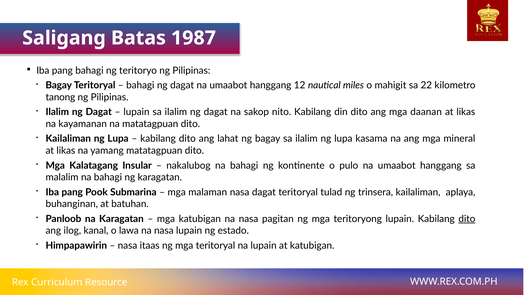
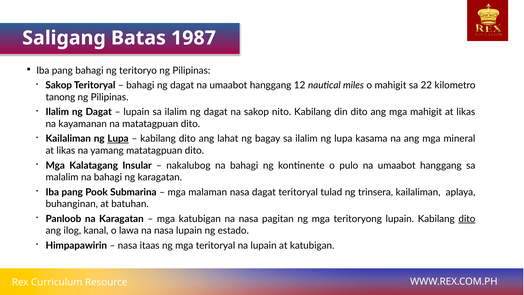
Bagay: Bagay -> Sakop (59, 85)
mga daanan: daanan -> mahigit (426, 112)
Lupa underline: none -> present (118, 139)
